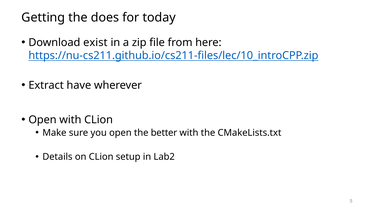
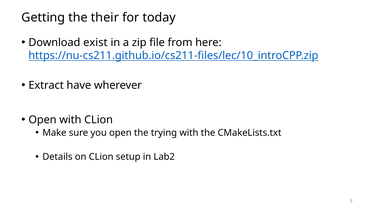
does: does -> their (105, 17)
better: better -> trying (164, 132)
